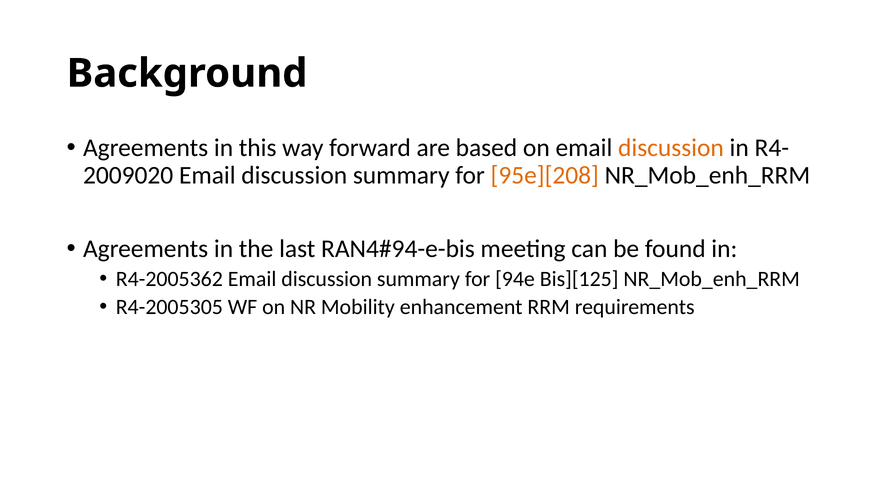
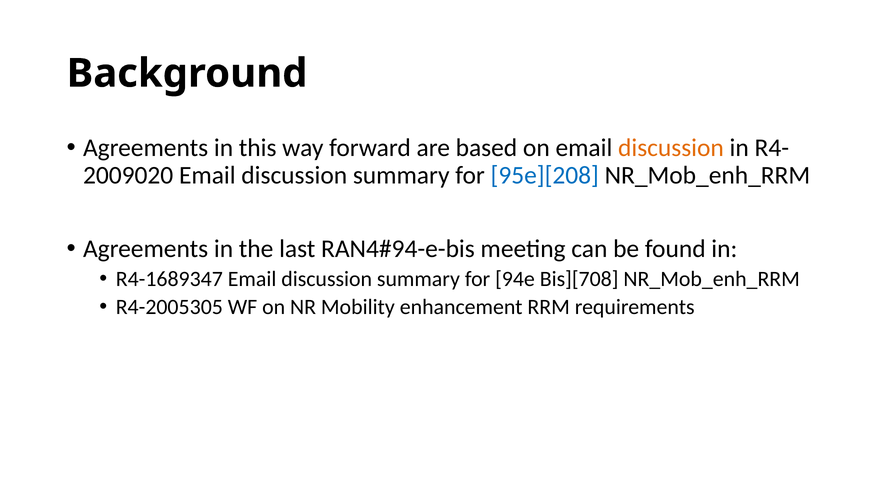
95e][208 colour: orange -> blue (545, 175)
R4-2005362: R4-2005362 -> R4-1689347 (169, 279)
Bis][125: Bis][125 -> Bis][708 (579, 279)
